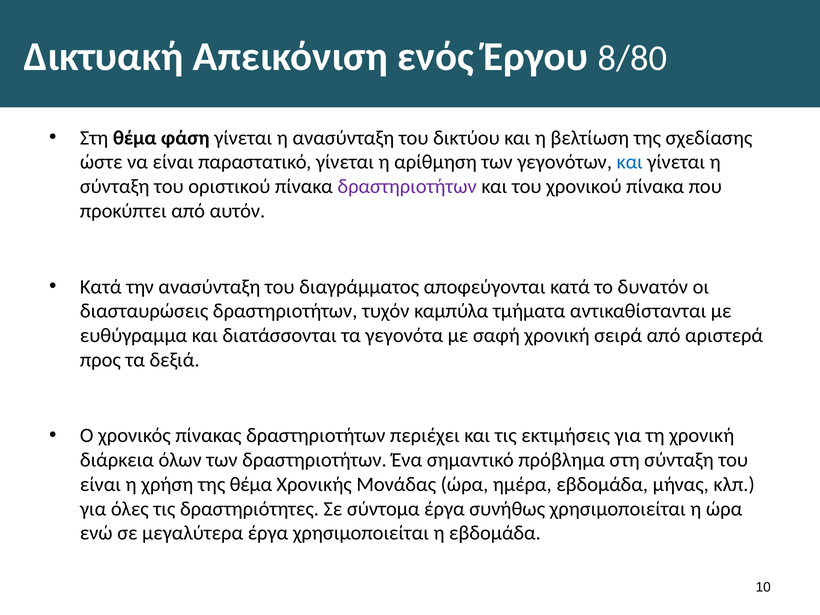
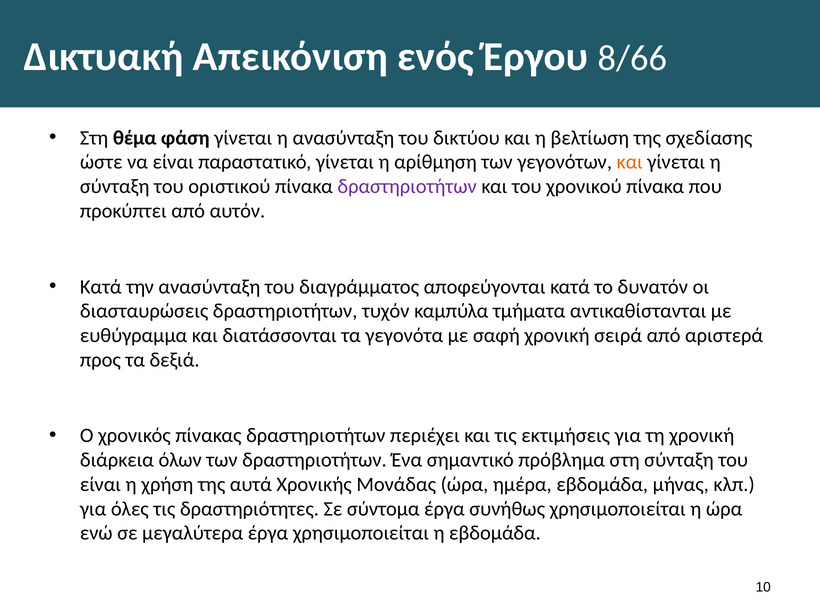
8/80: 8/80 -> 8/66 (633, 58)
και colour: blue -> orange (630, 162)
της θέμα: θέμα -> αυτά (251, 484)
